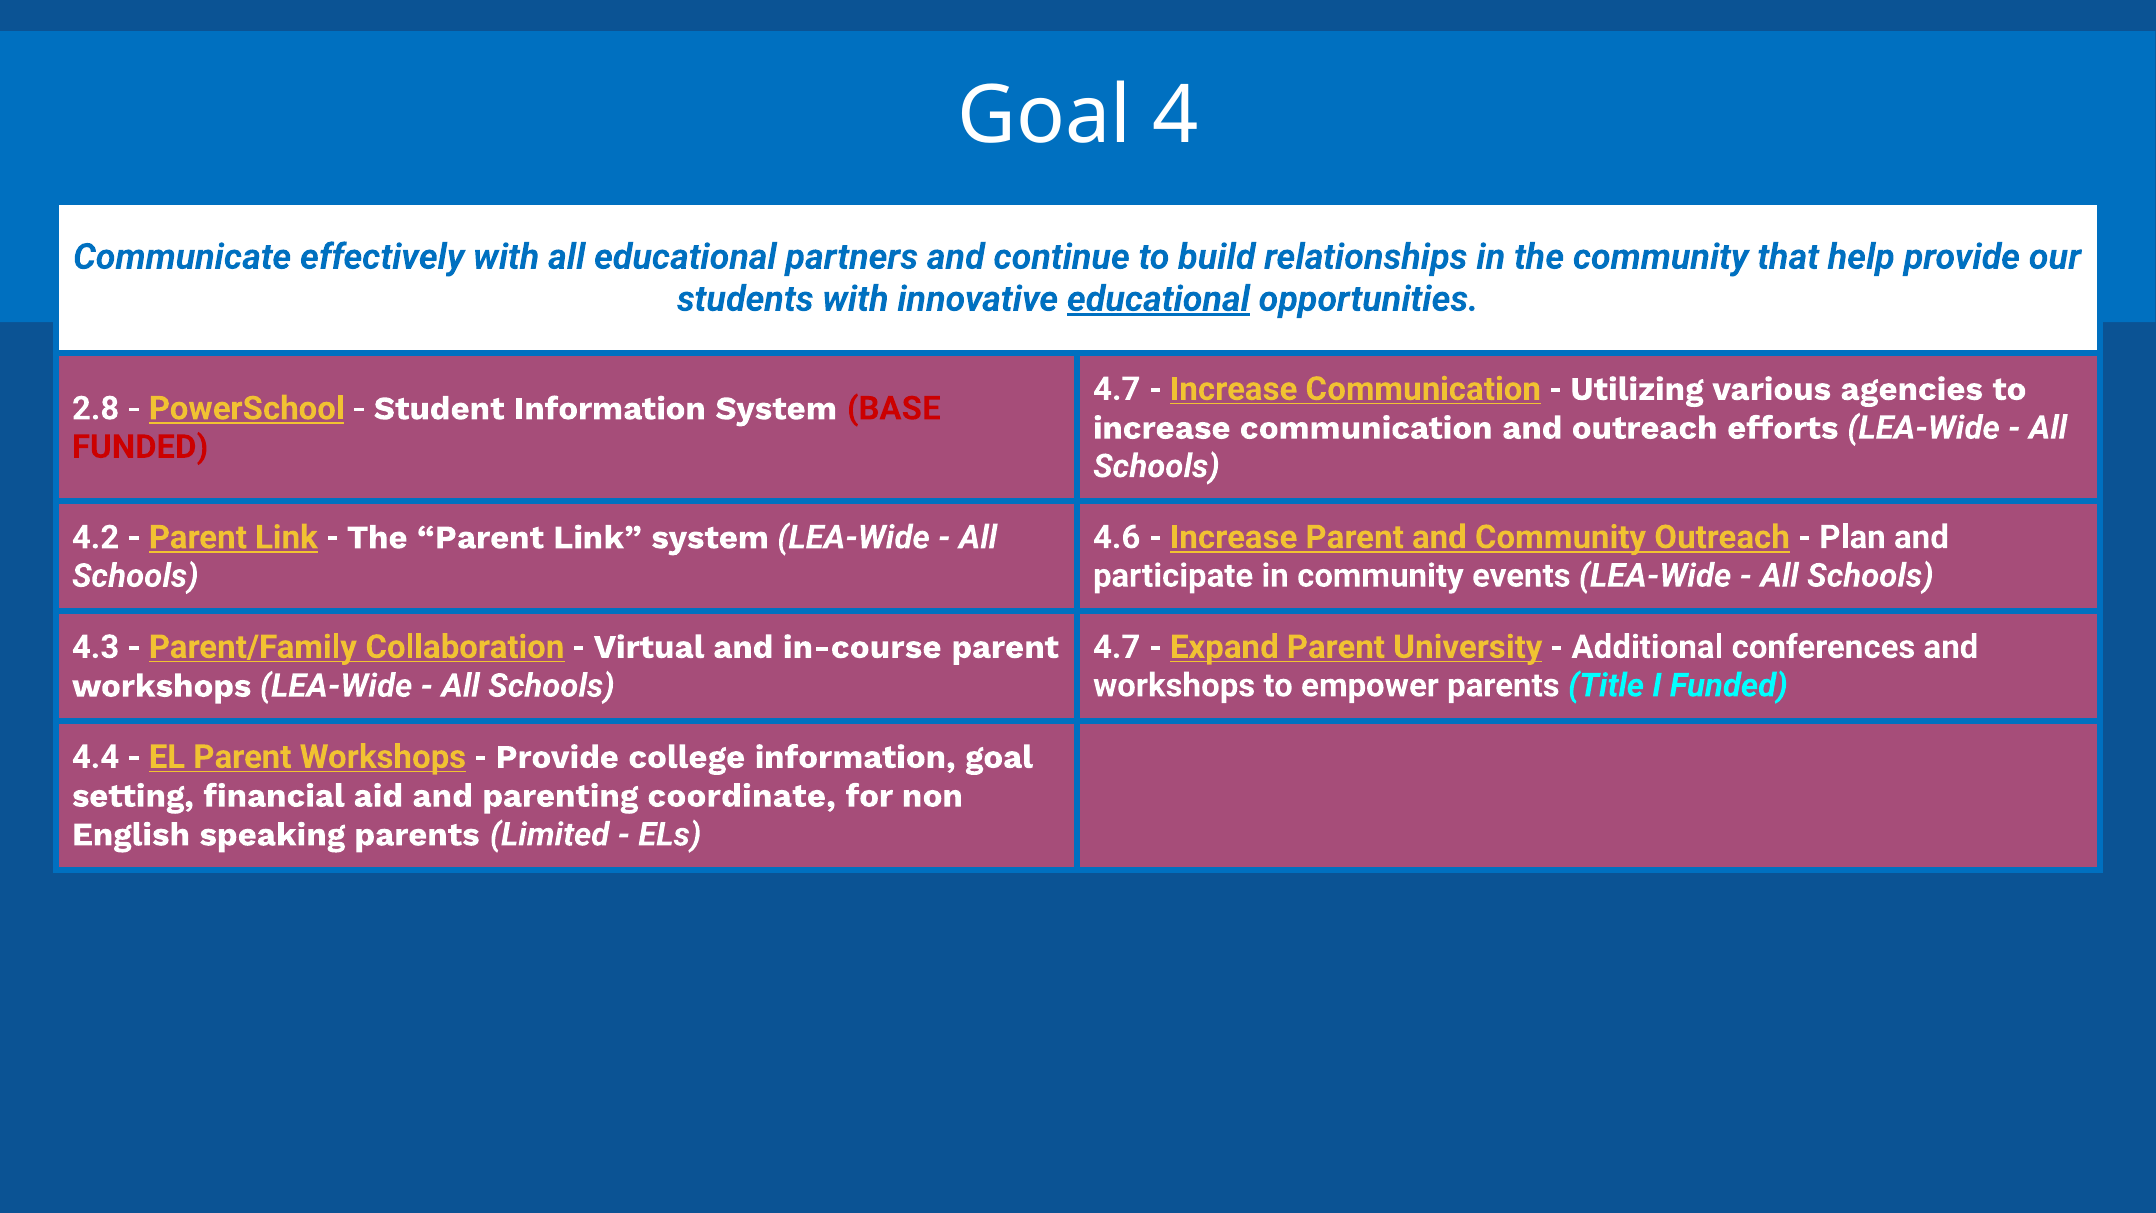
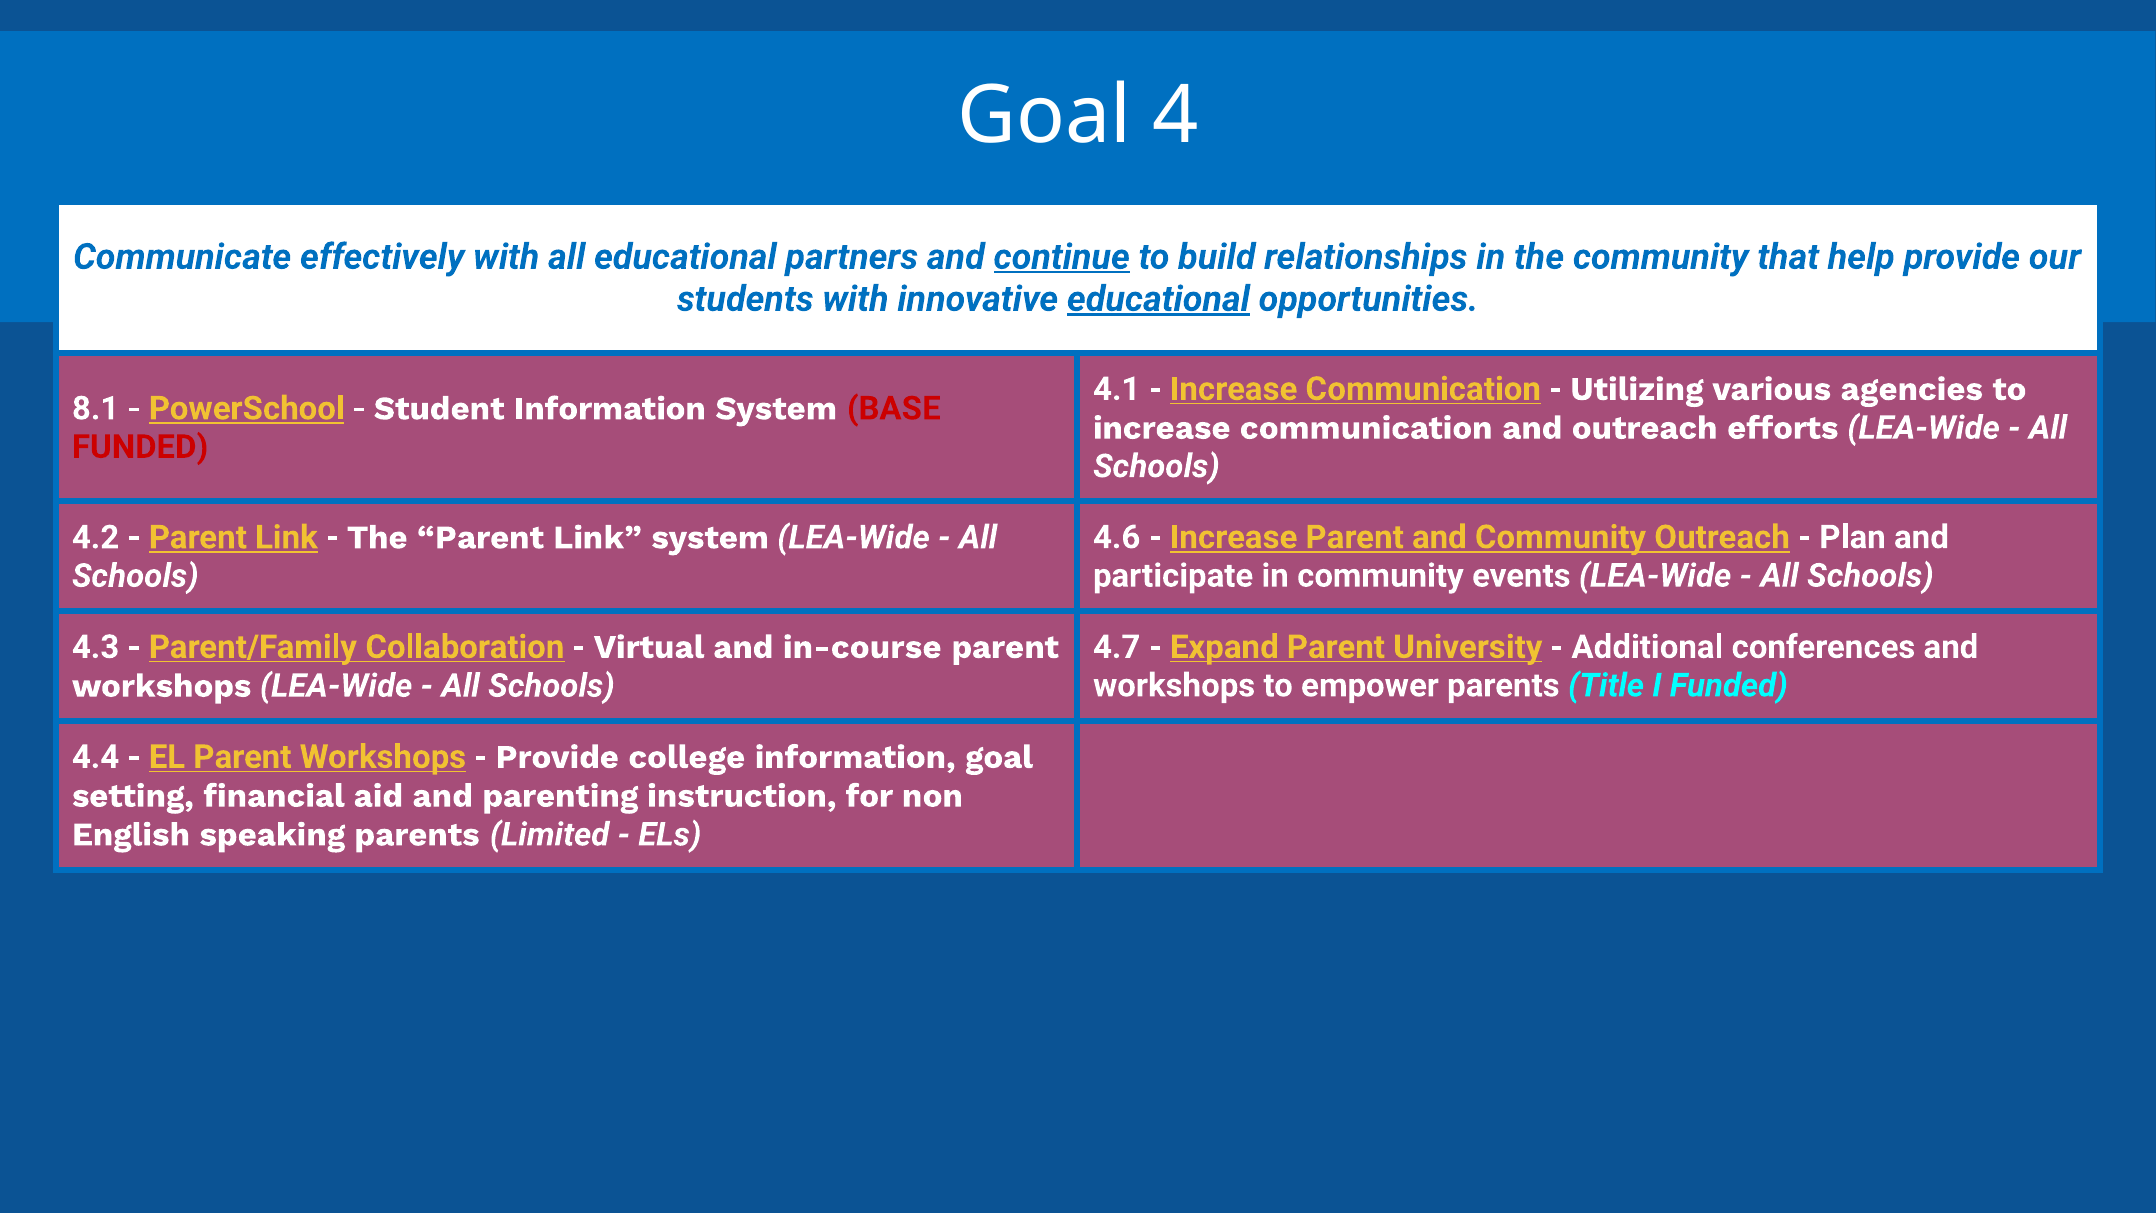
continue underline: none -> present (1062, 257)
4.7: 4.7 -> 4.1 (1117, 389)
2.8: 2.8 -> 8.1 (96, 408)
coordinate: coordinate -> instruction (742, 796)
